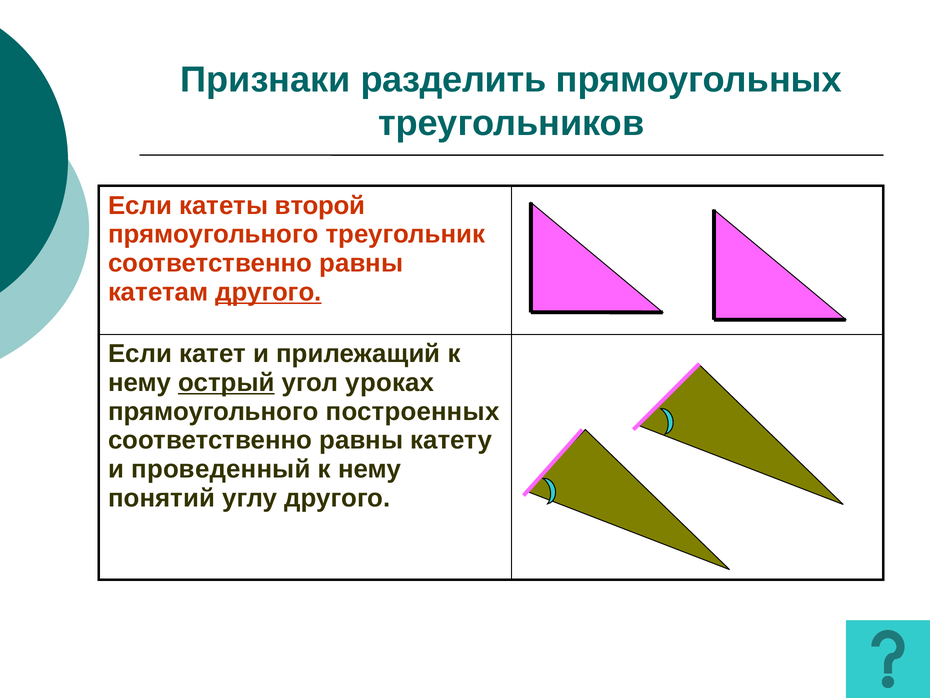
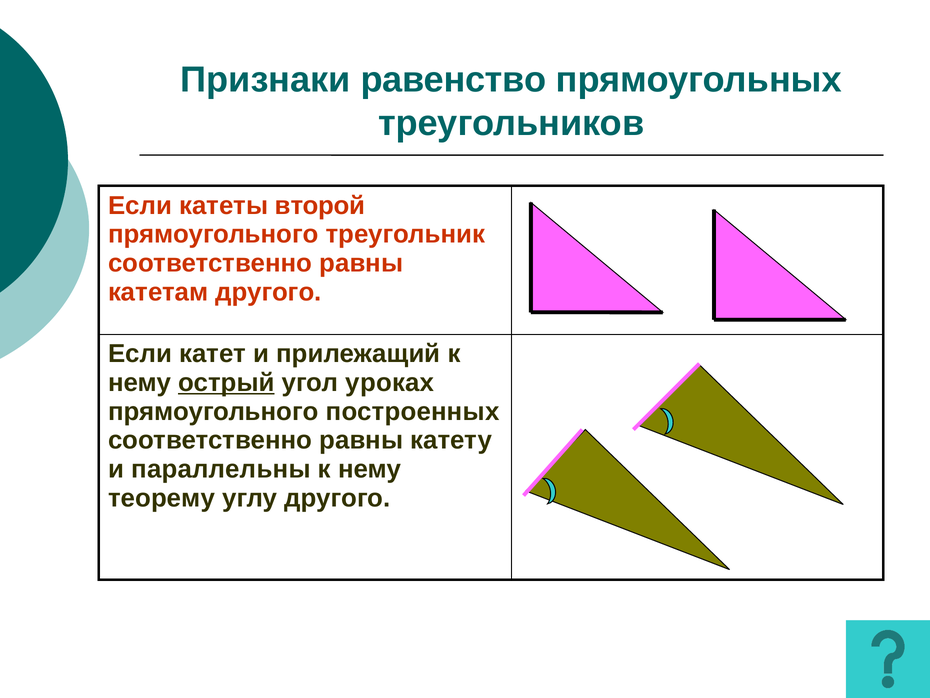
разделить: разделить -> равенство (453, 80)
другого underline: present -> none (268, 292)
проведенный: проведенный -> параллельны (221, 469)
понятий: понятий -> теорему (162, 498)
